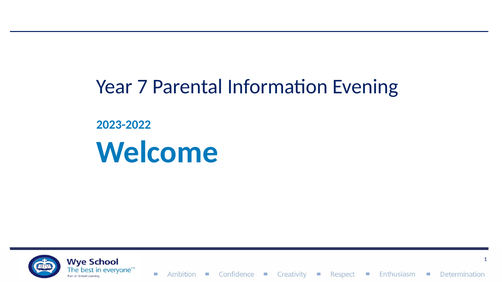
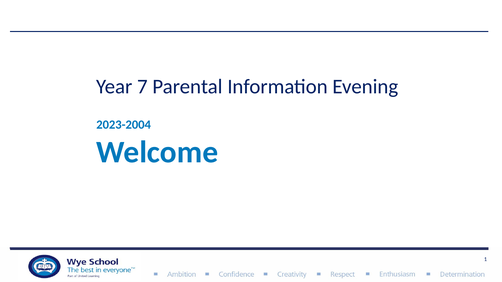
2023-2022: 2023-2022 -> 2023-2004 (124, 125)
